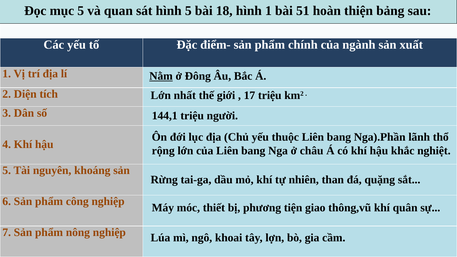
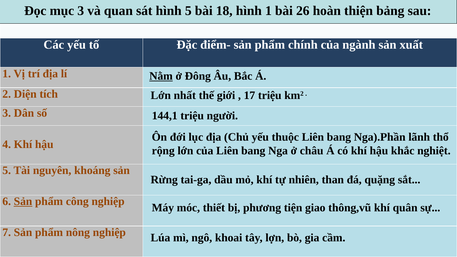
mục 5: 5 -> 3 (81, 11)
51: 51 -> 26 (303, 11)
Sản underline: none -> present (23, 202)
